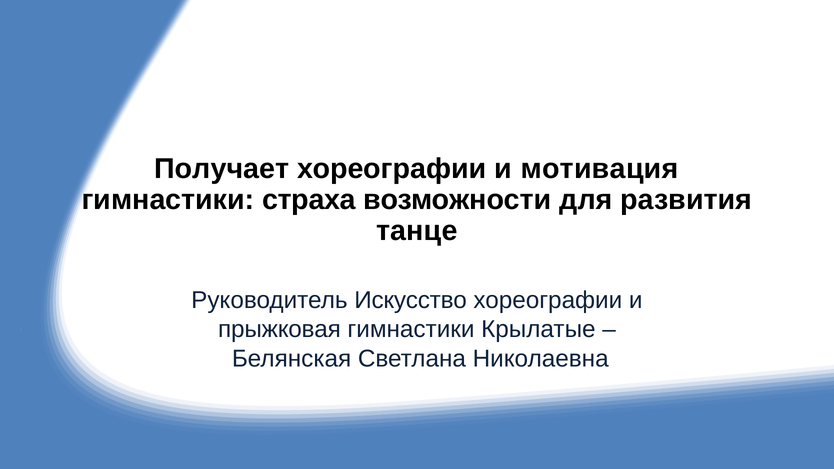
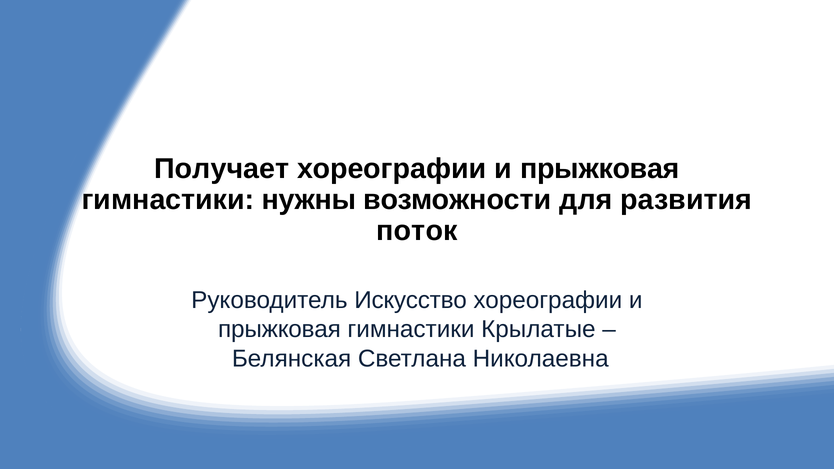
мотивация: мотивация -> прыжковая (600, 169)
страха: страха -> нужны (309, 200)
танце: танце -> поток (417, 231)
